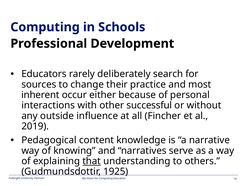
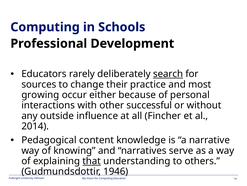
search underline: none -> present (168, 74)
inherent: inherent -> growing (40, 95)
2019: 2019 -> 2014 (35, 126)
1925: 1925 -> 1946 (116, 171)
